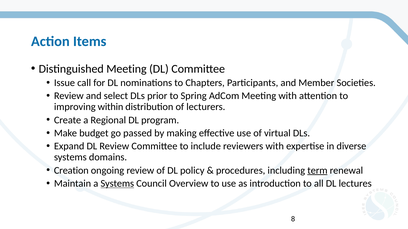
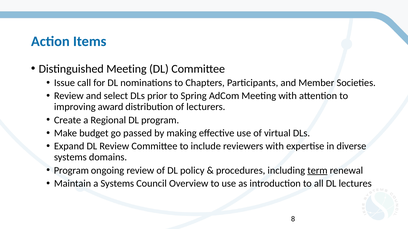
within: within -> award (111, 107)
Creation: Creation -> Program (71, 171)
Systems underline: present -> none (117, 184)
